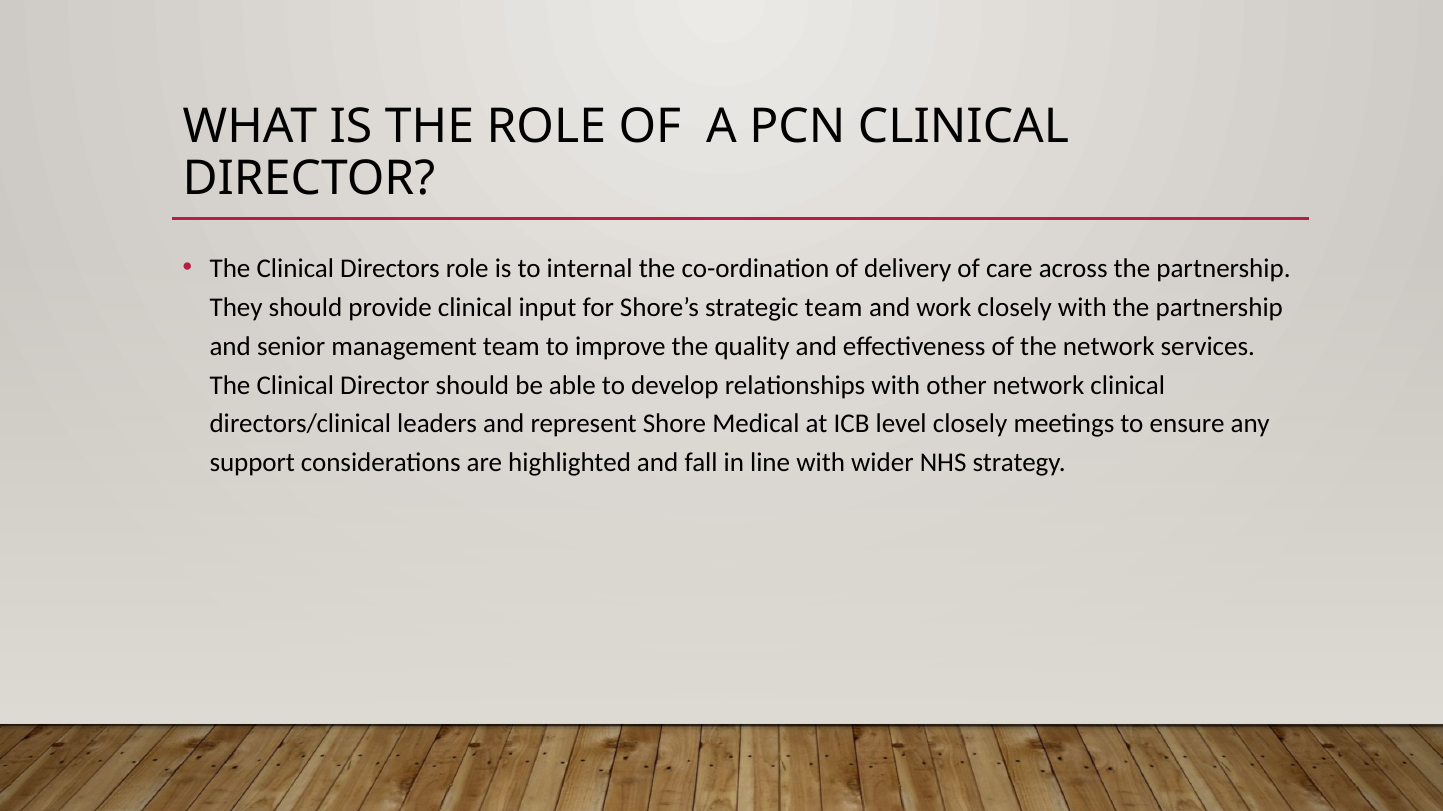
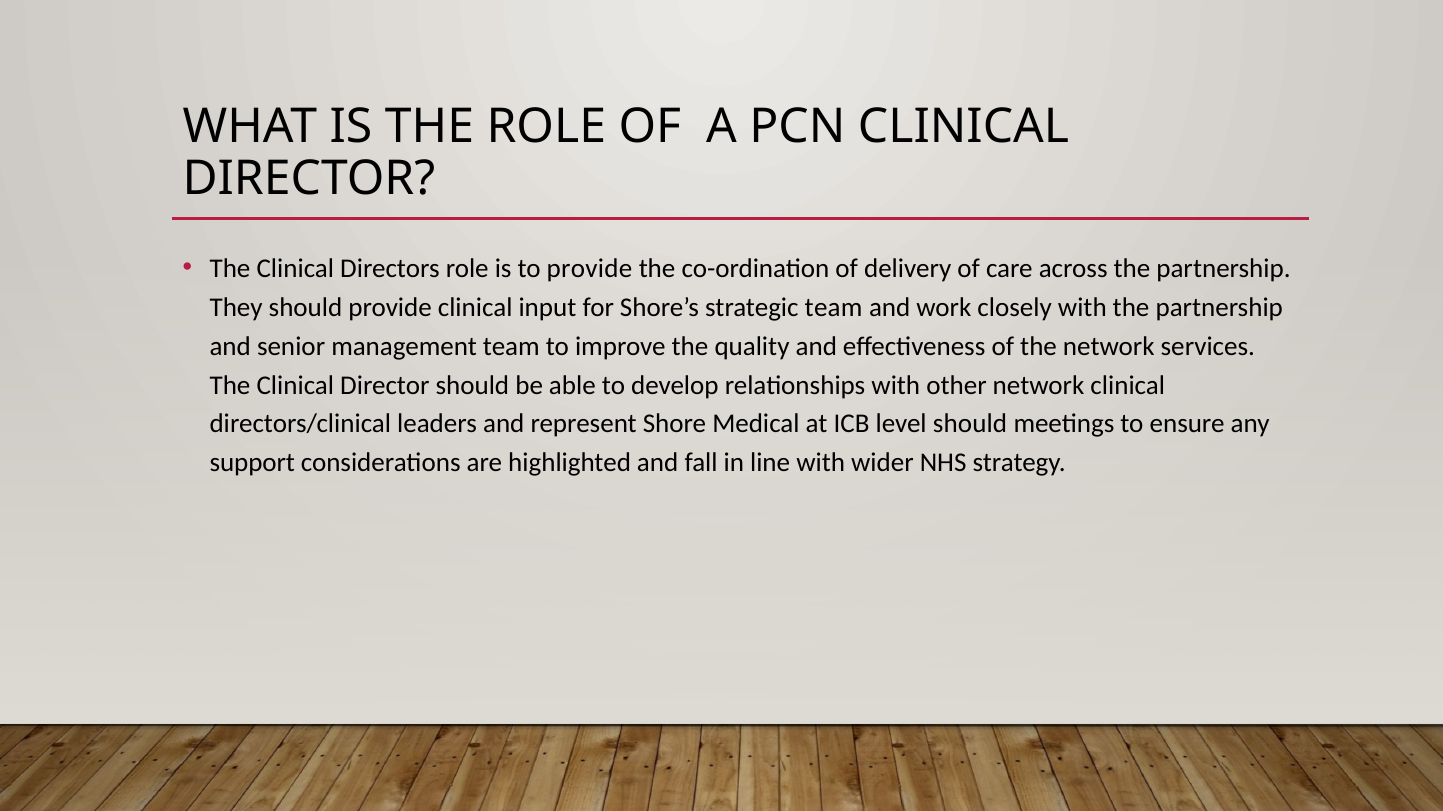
to internal: internal -> provide (590, 269)
level closely: closely -> should (970, 424)
